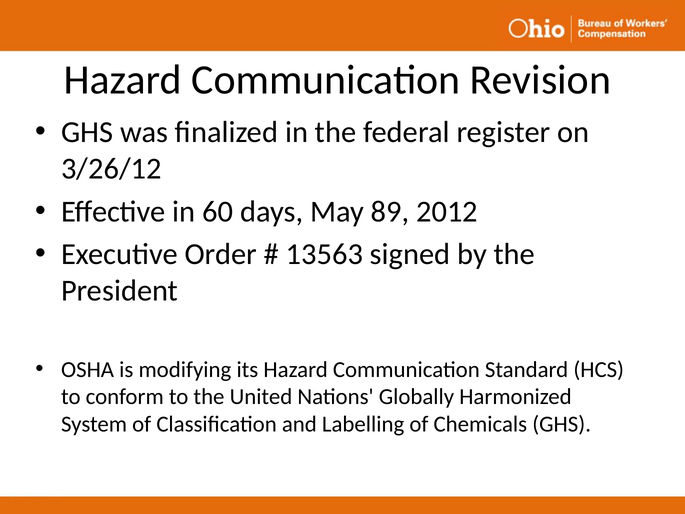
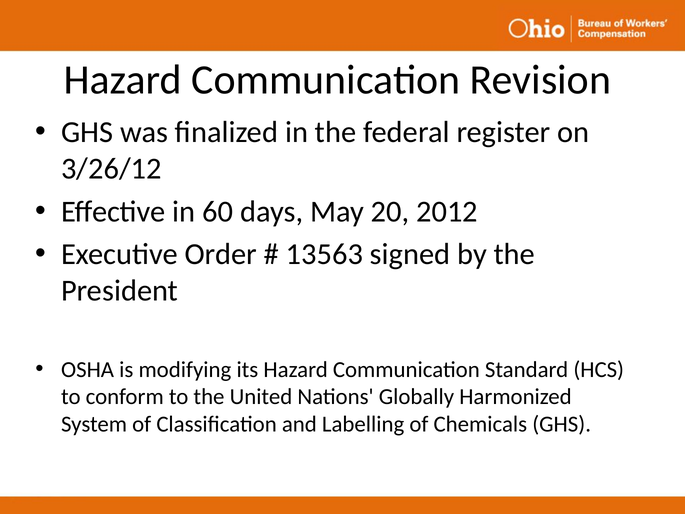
89: 89 -> 20 (390, 211)
